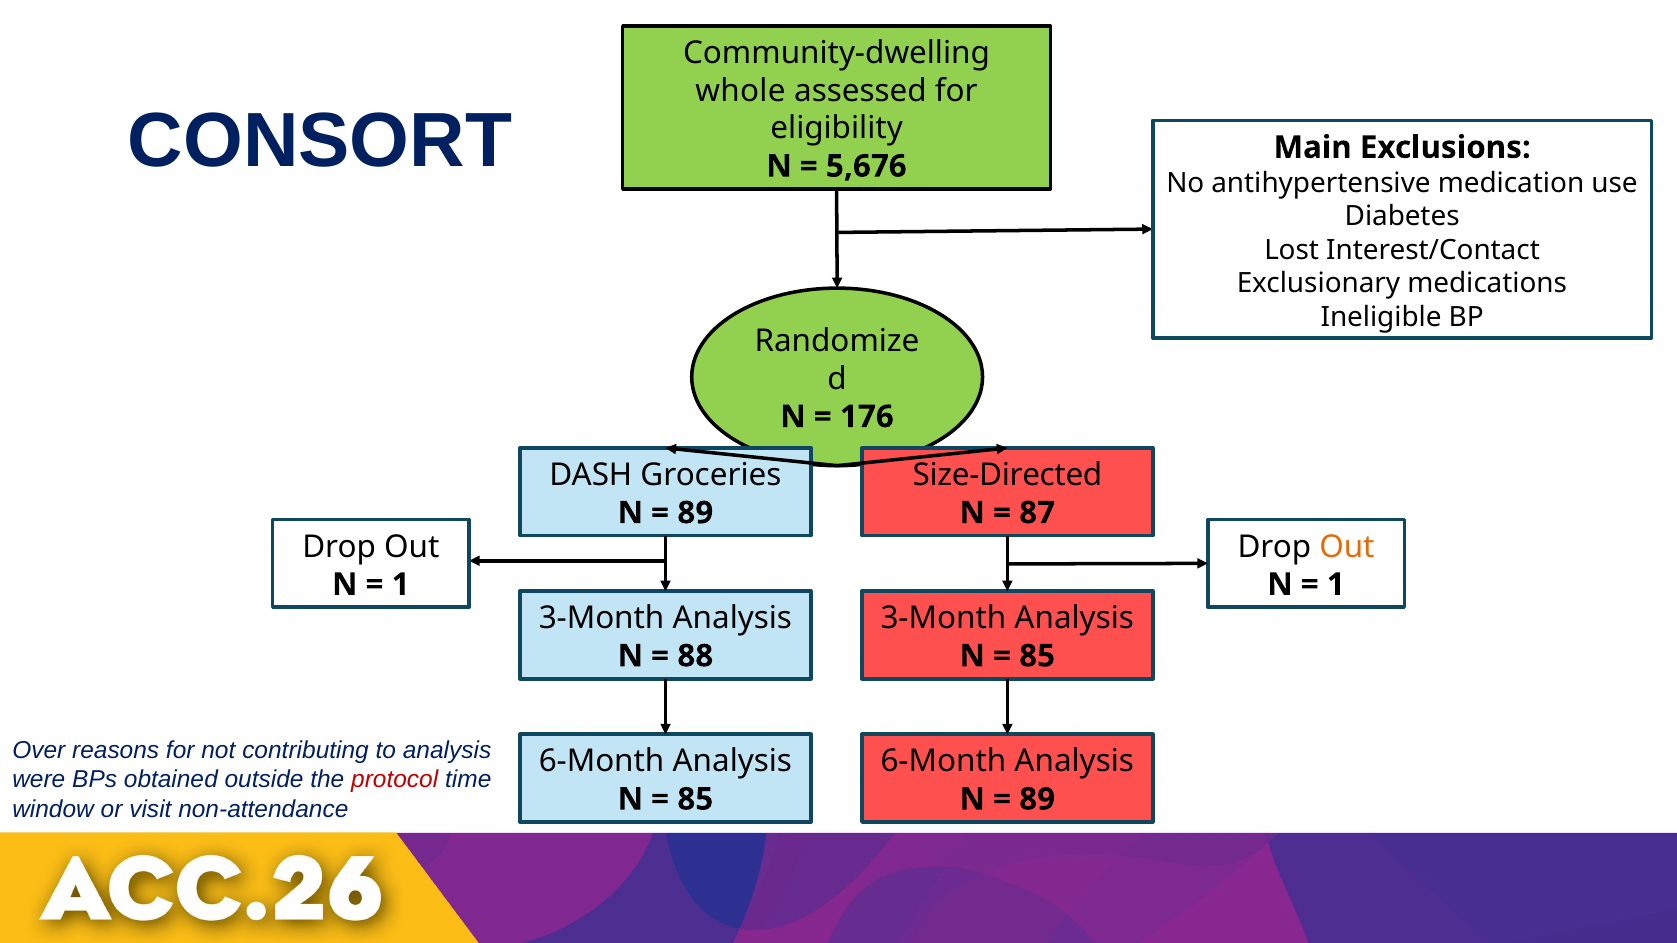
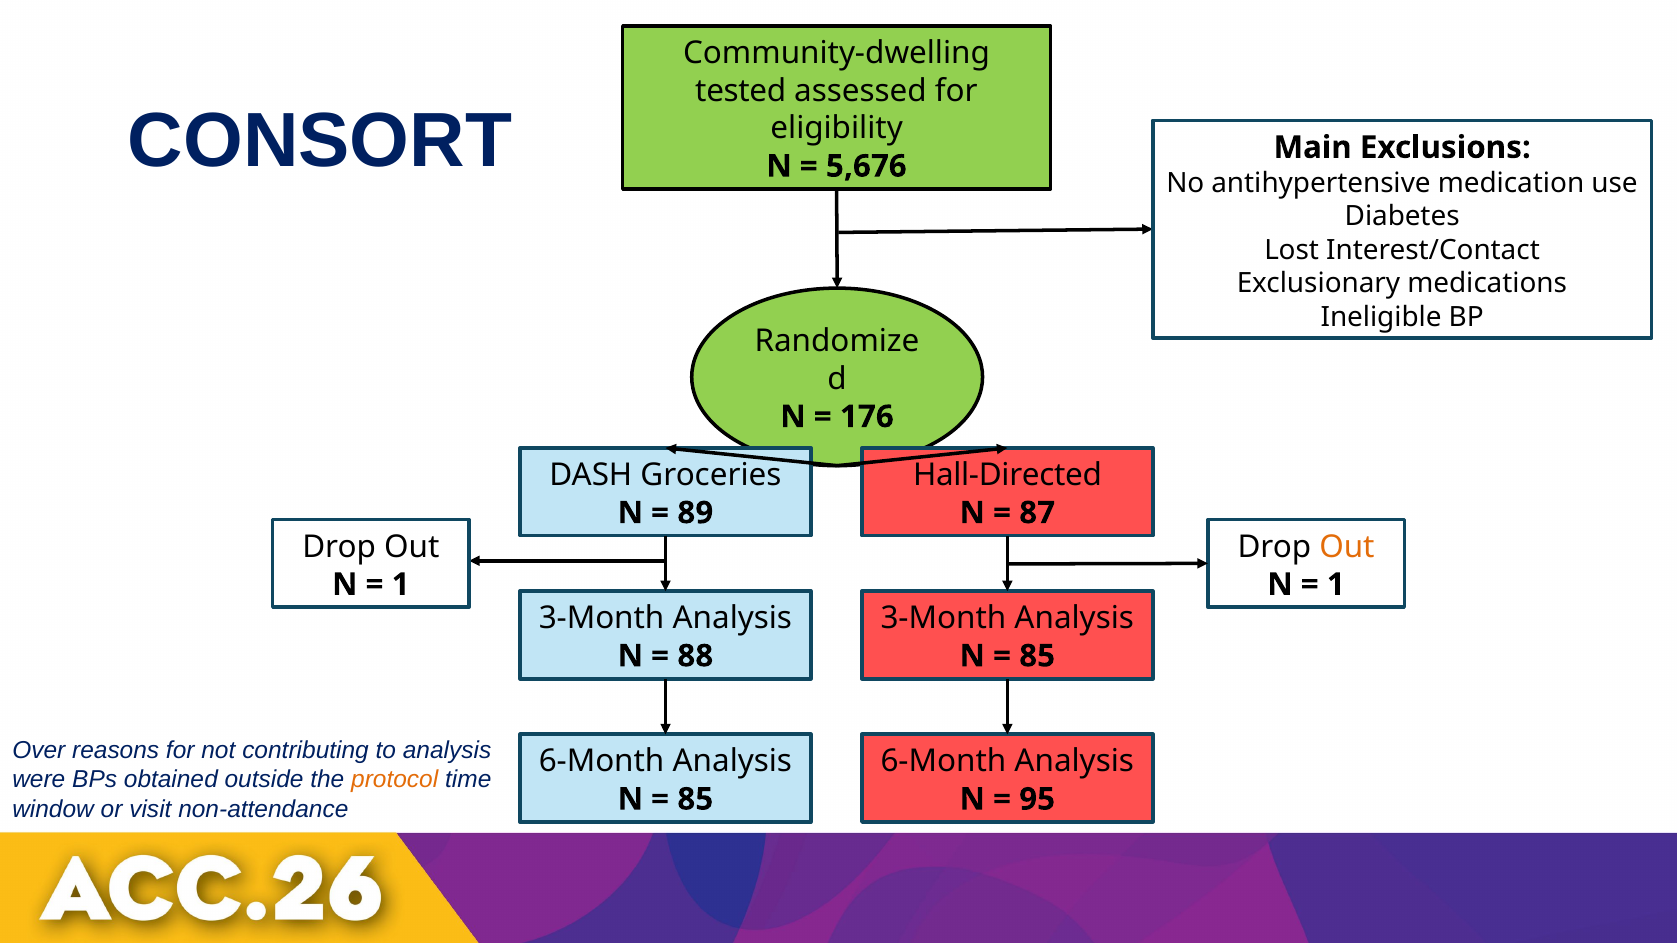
whole: whole -> tested (741, 91)
Size-Directed: Size-Directed -> Hall-Directed (1008, 475)
protocol colour: red -> orange (395, 780)
89: 89 -> 95 (1037, 799)
